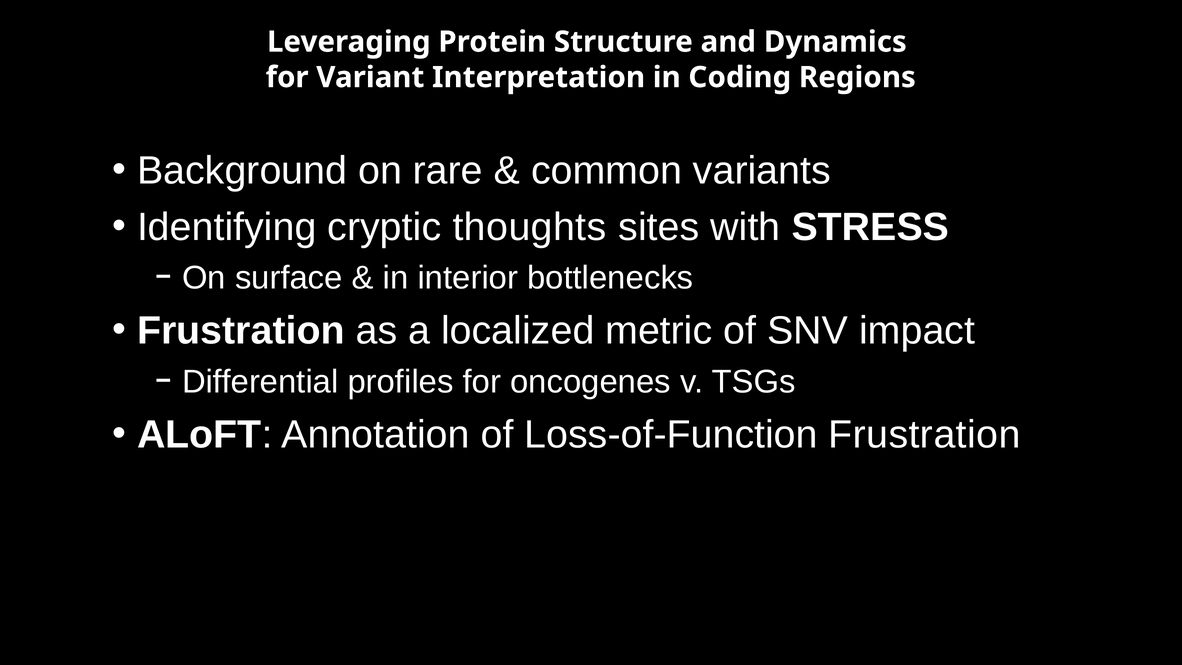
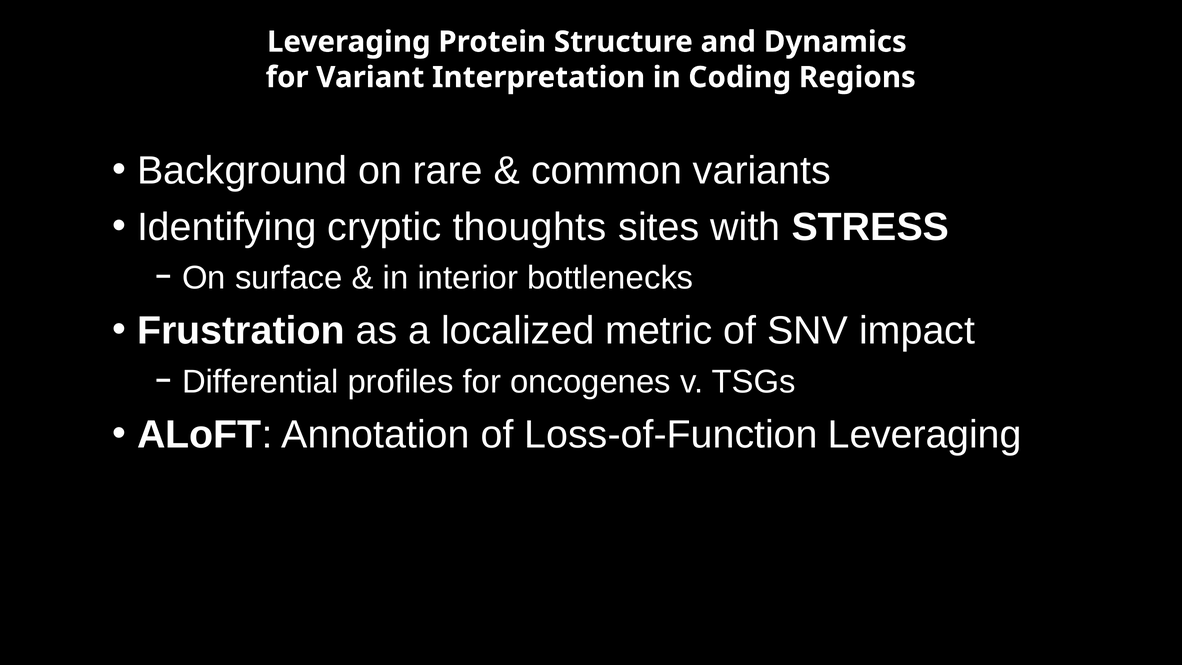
Loss-of-Function Frustration: Frustration -> Leveraging (925, 435)
